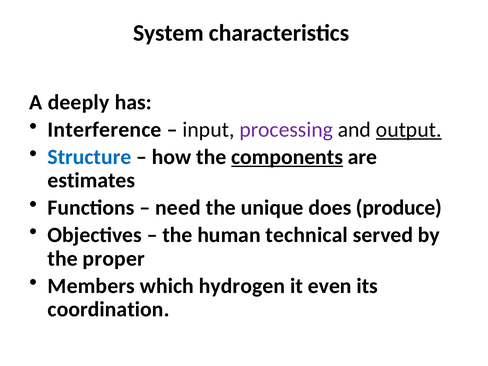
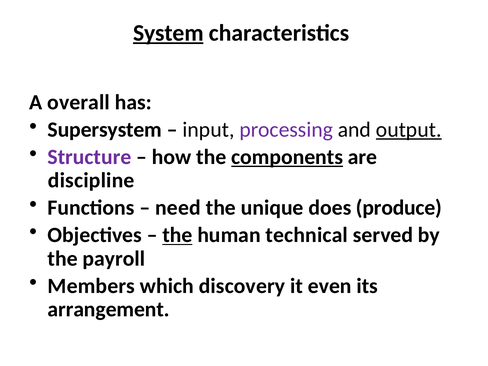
System underline: none -> present (168, 33)
deeply: deeply -> overall (79, 102)
Interference: Interference -> Supersystem (105, 130)
Structure colour: blue -> purple (89, 157)
estimates: estimates -> discipline (91, 180)
the underline: none -> present (177, 235)
proper: proper -> payroll (114, 259)
hydrogen: hydrogen -> discovery (242, 286)
coordination: coordination -> arrangement (109, 309)
